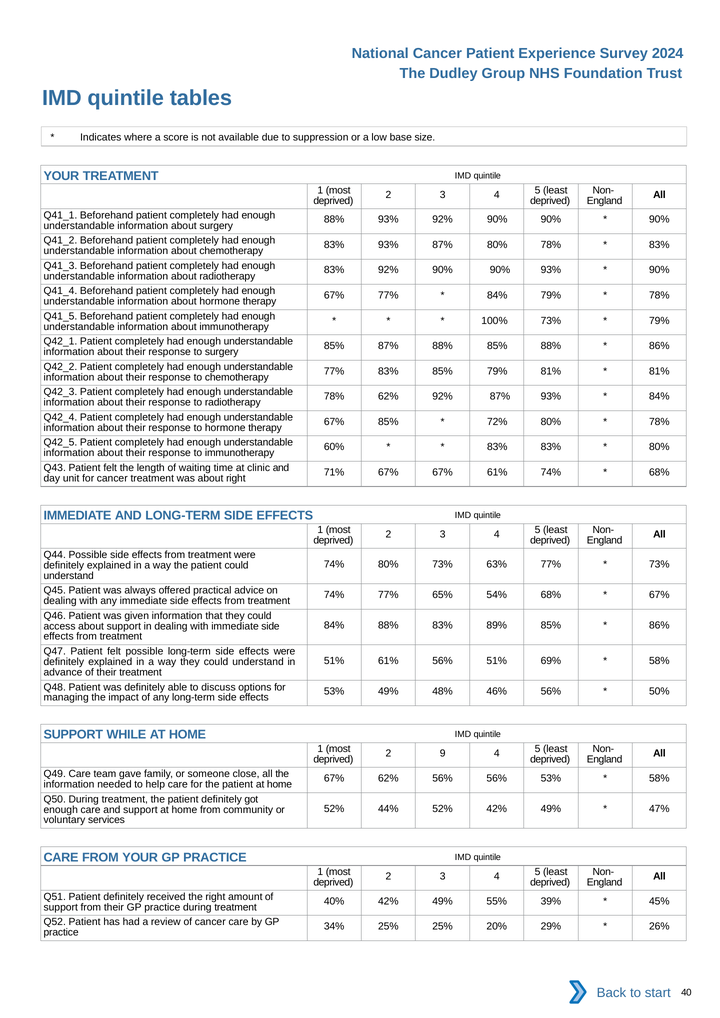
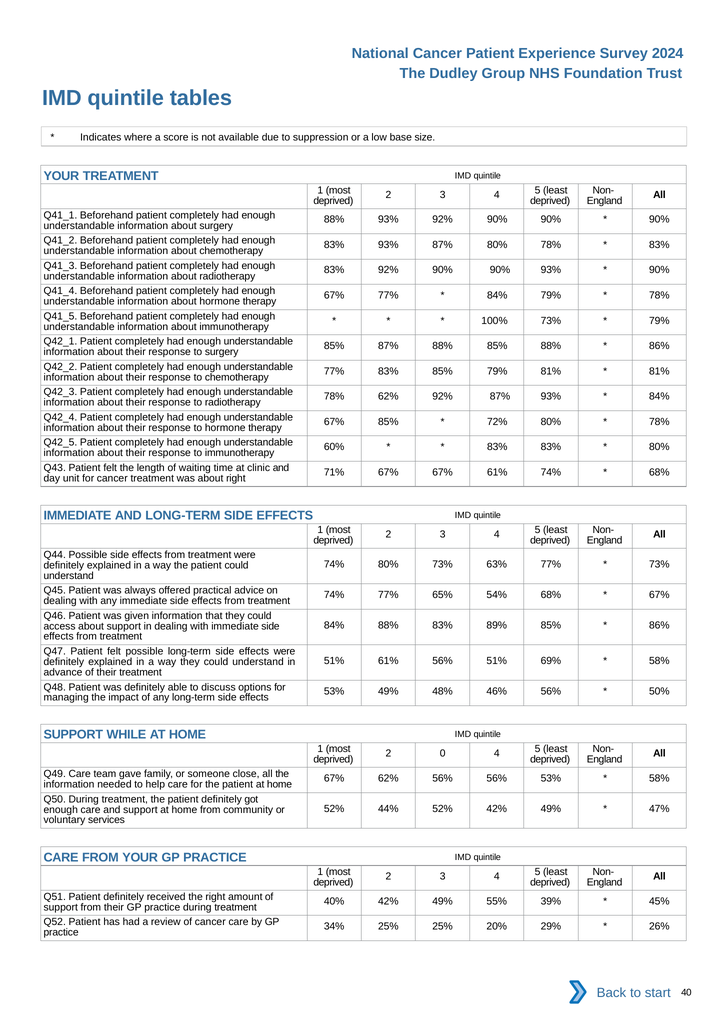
9: 9 -> 0 (443, 754)
